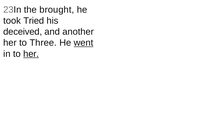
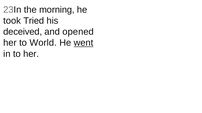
brought: brought -> morning (57, 10)
another: another -> opened (78, 32)
Three: Three -> World (43, 43)
her underline: present -> none (31, 54)
